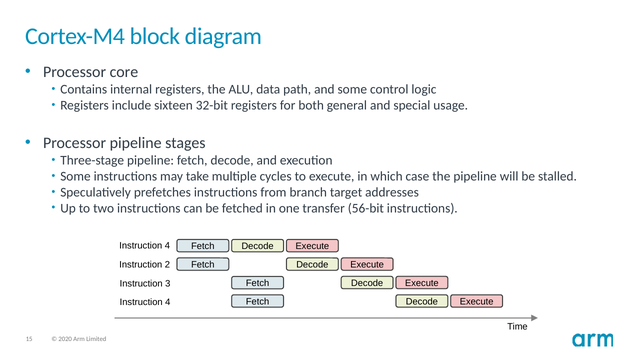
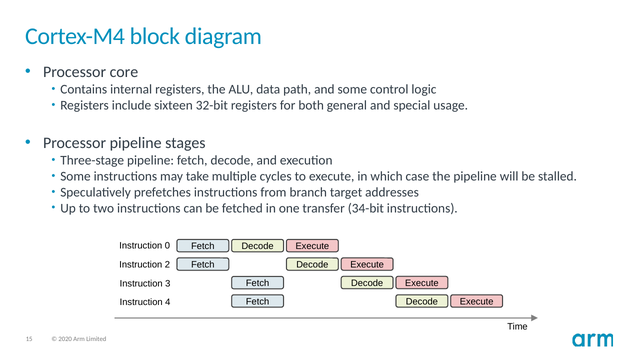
56-bit: 56-bit -> 34-bit (366, 208)
4: 4 -> 0 (167, 246)
